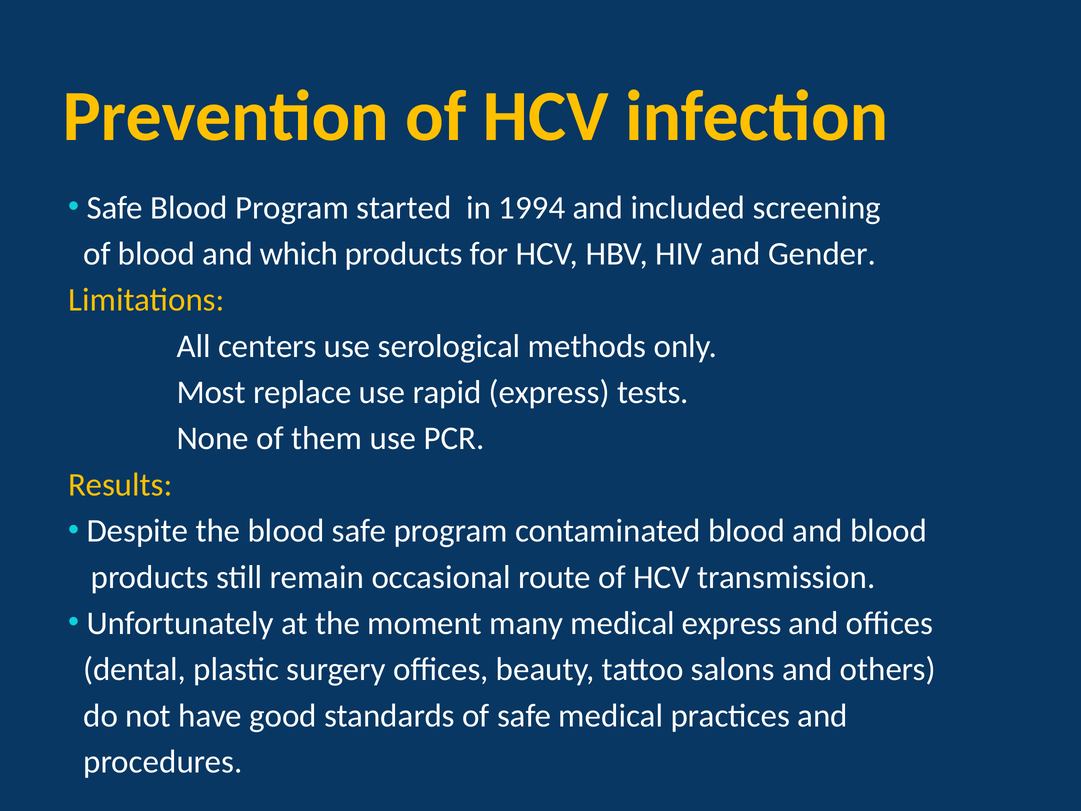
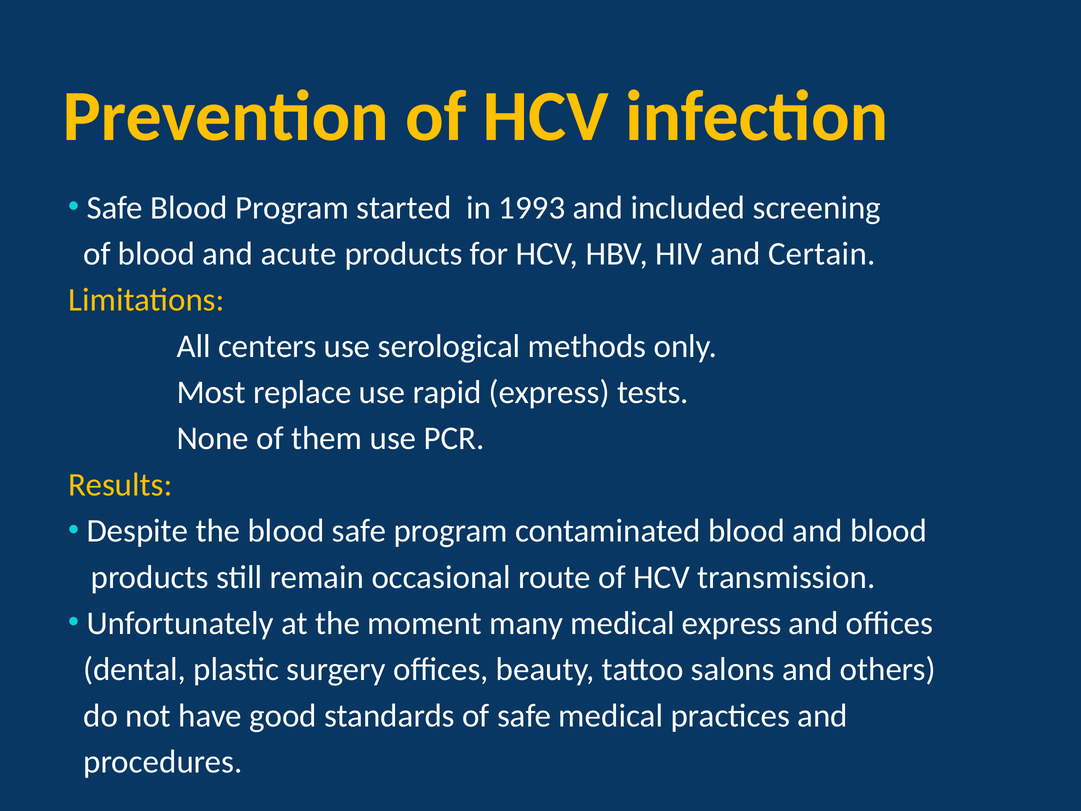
1994: 1994 -> 1993 (532, 208)
which: which -> acute (298, 254)
Gender: Gender -> Certain (822, 254)
